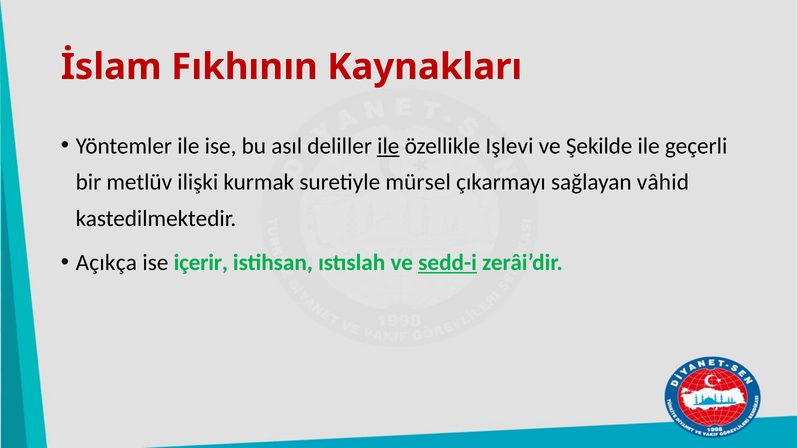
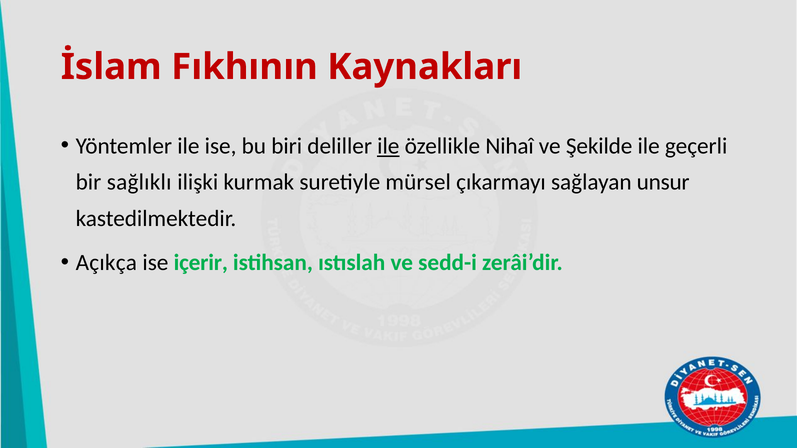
asıl: asıl -> biri (287, 146)
Işlevi: Işlevi -> Nihaî (510, 146)
metlüv: metlüv -> sağlıklı (139, 182)
vâhid: vâhid -> unsur (663, 182)
sedd-i underline: present -> none (448, 263)
